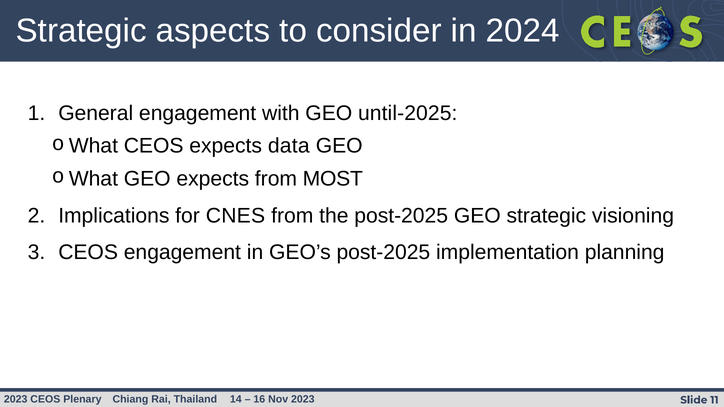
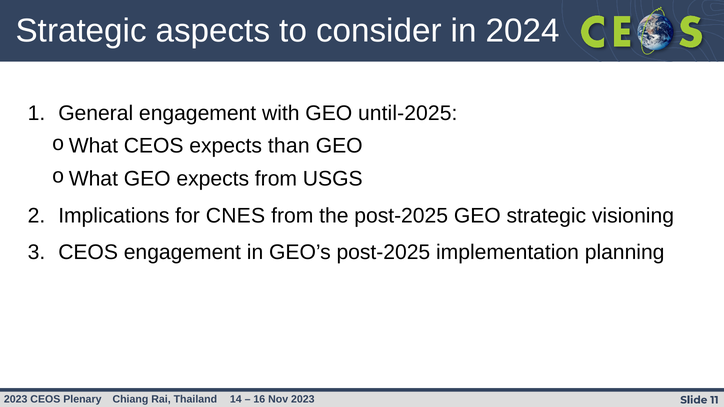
data: data -> than (289, 146)
MOST: MOST -> USGS (333, 179)
